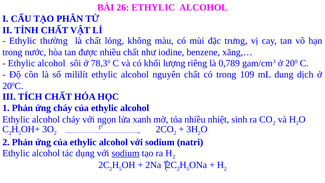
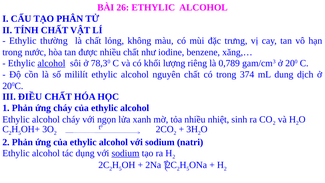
alcohol underline: none -> present (51, 63)
109: 109 -> 374 (247, 74)
TÍCH: TÍCH -> ĐIỀU (30, 97)
